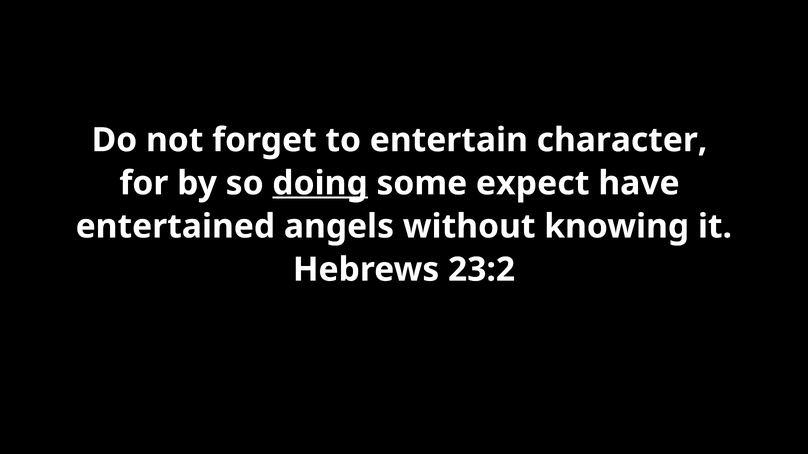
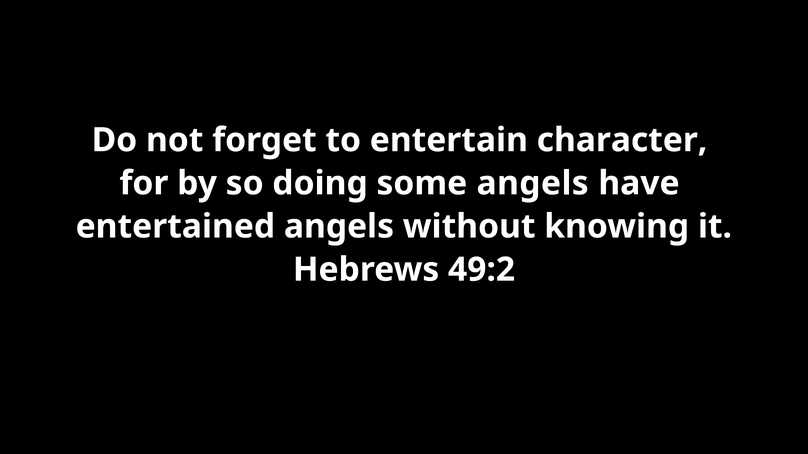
doing underline: present -> none (320, 183)
some expect: expect -> angels (533, 183)
23:2: 23:2 -> 49:2 (482, 270)
